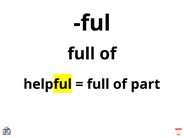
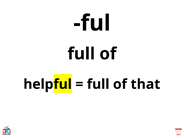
part: part -> that (145, 84)
